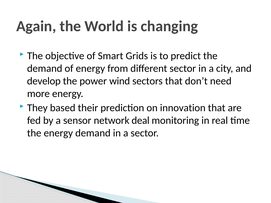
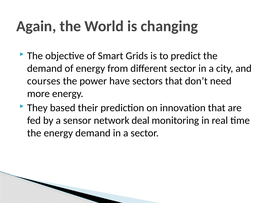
develop: develop -> courses (44, 81)
wind: wind -> have (120, 81)
